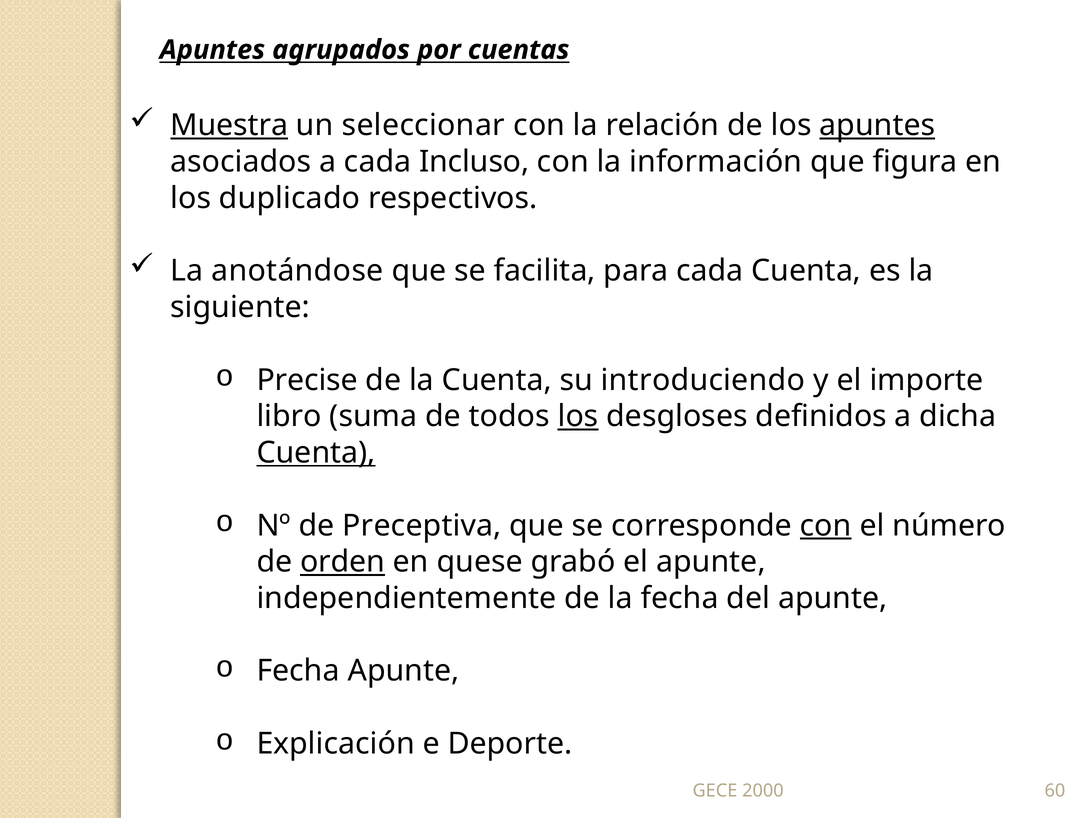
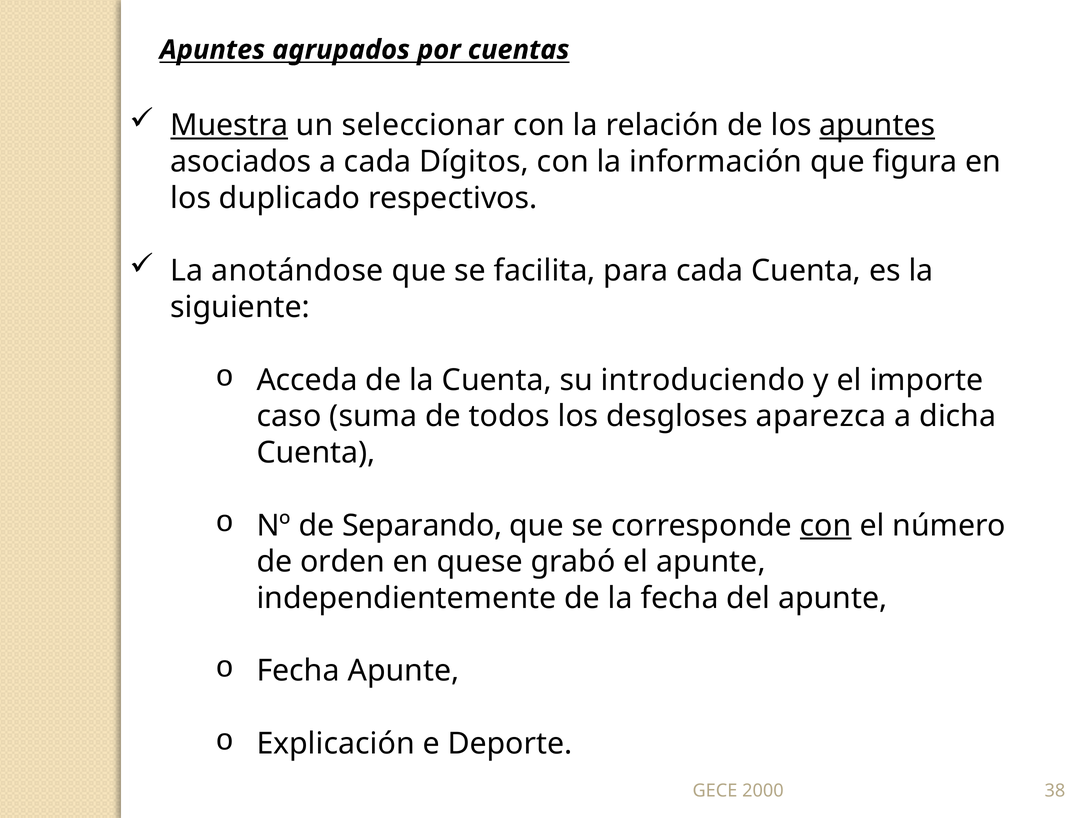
Incluso: Incluso -> Dígitos (474, 162)
Precise: Precise -> Acceda (307, 380)
libro: libro -> caso (289, 417)
los underline: present -> none (578, 417)
definidos: definidos -> aparezca (821, 417)
Cuenta underline: present -> none (316, 453)
Preceptiva: Preceptiva -> Separando (422, 526)
orden underline: present -> none (343, 562)
60: 60 -> 38 (1055, 791)
